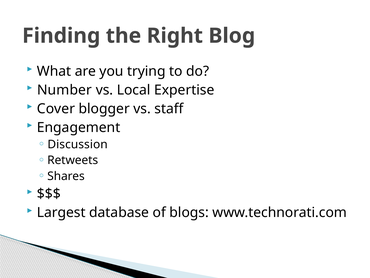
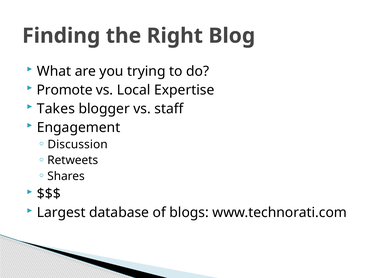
Number: Number -> Promote (65, 90)
Cover: Cover -> Takes (56, 109)
